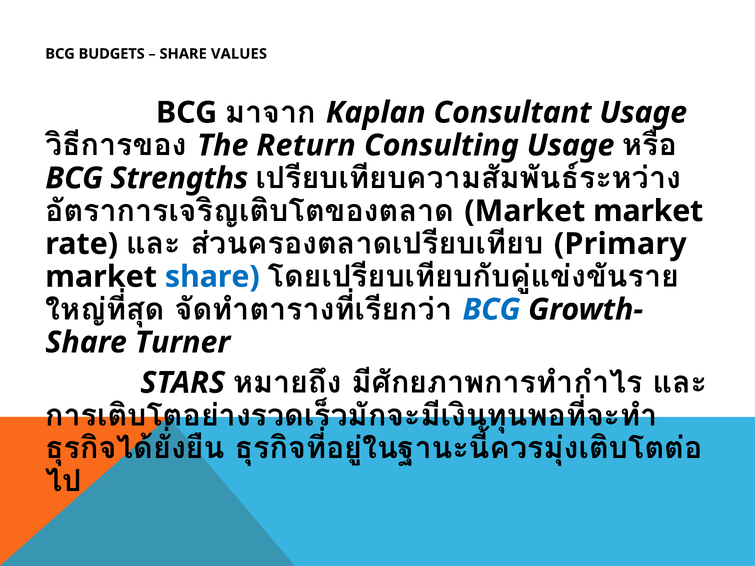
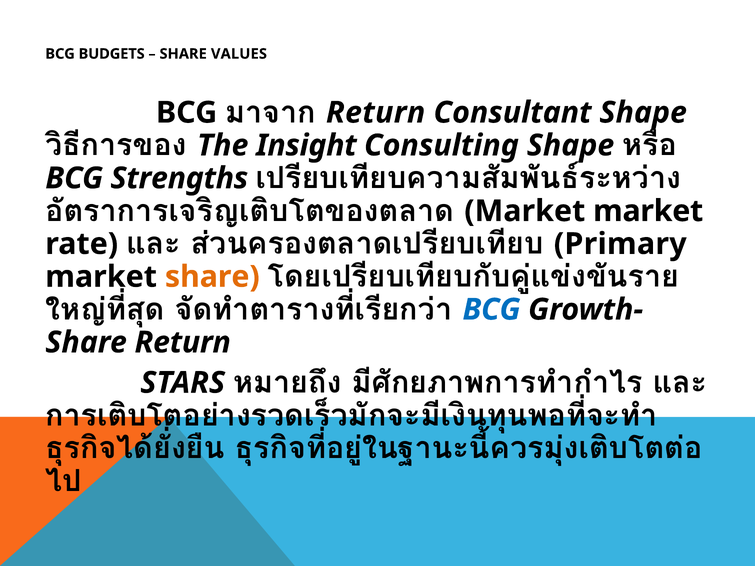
Kaplan: Kaplan -> Return (376, 113)
Consultant Usage: Usage -> Shape (643, 113)
Return: Return -> Insight (306, 145)
Consulting Usage: Usage -> Shape (571, 145)
share colour: blue -> orange (212, 277)
Share Turner: Turner -> Return (183, 343)
